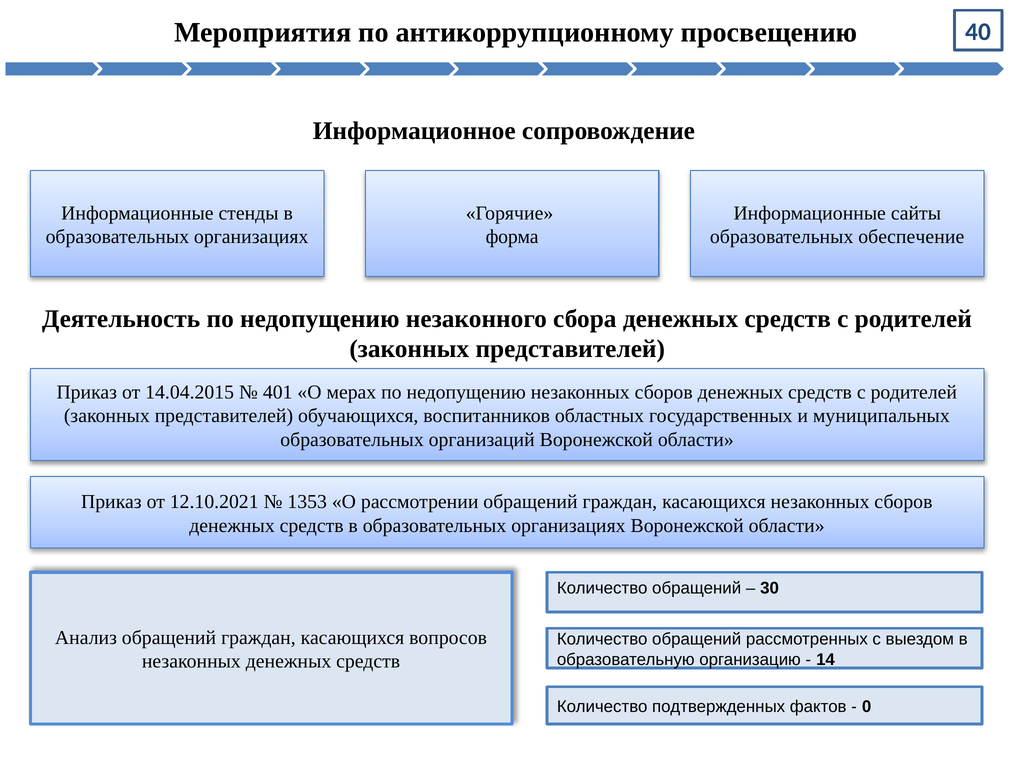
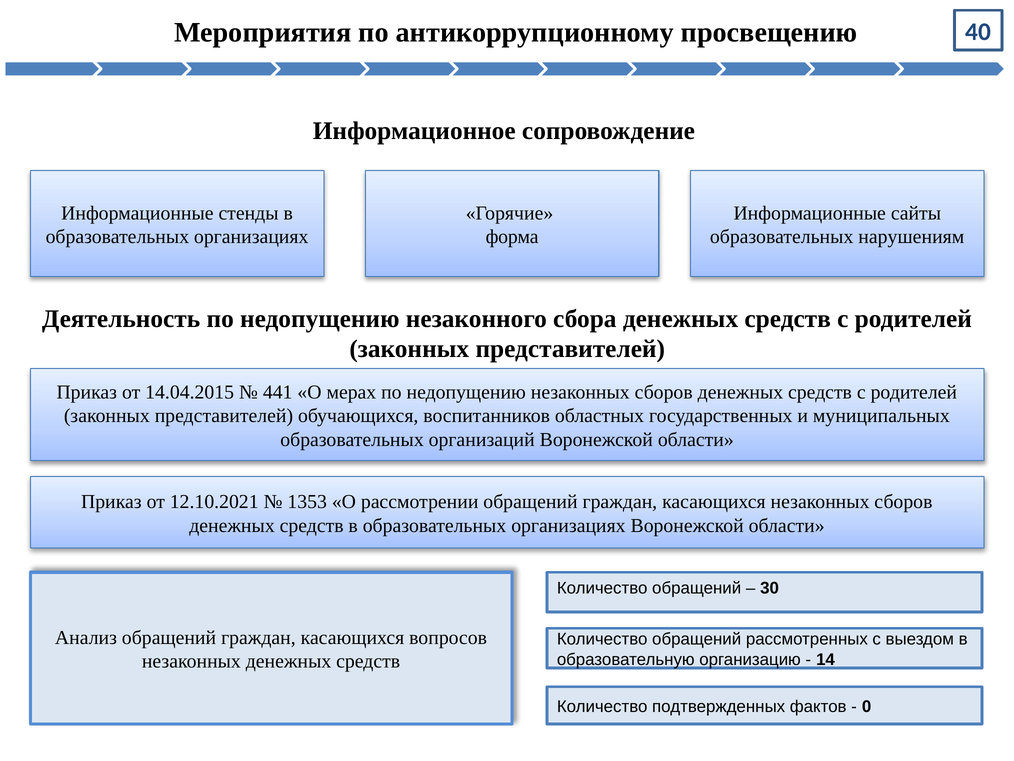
обеспечение: обеспечение -> нарушениям (911, 237)
401: 401 -> 441 (278, 392)
